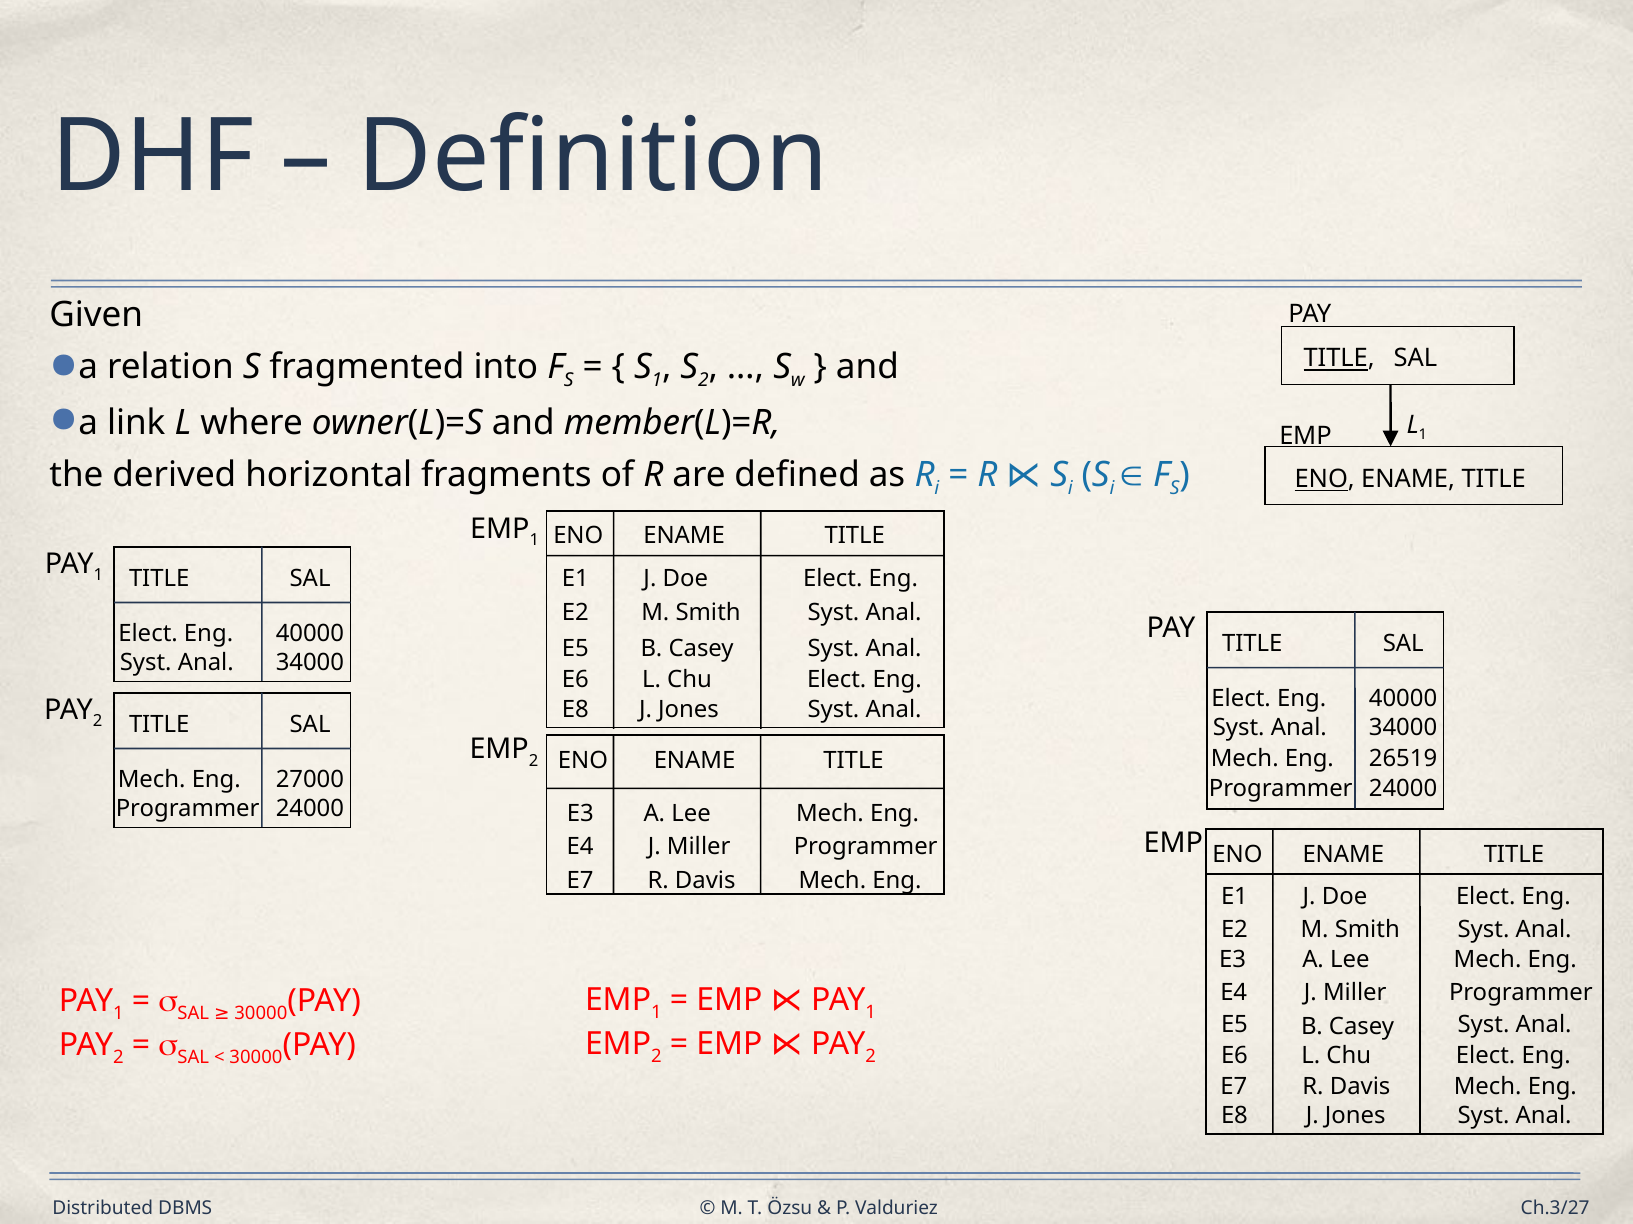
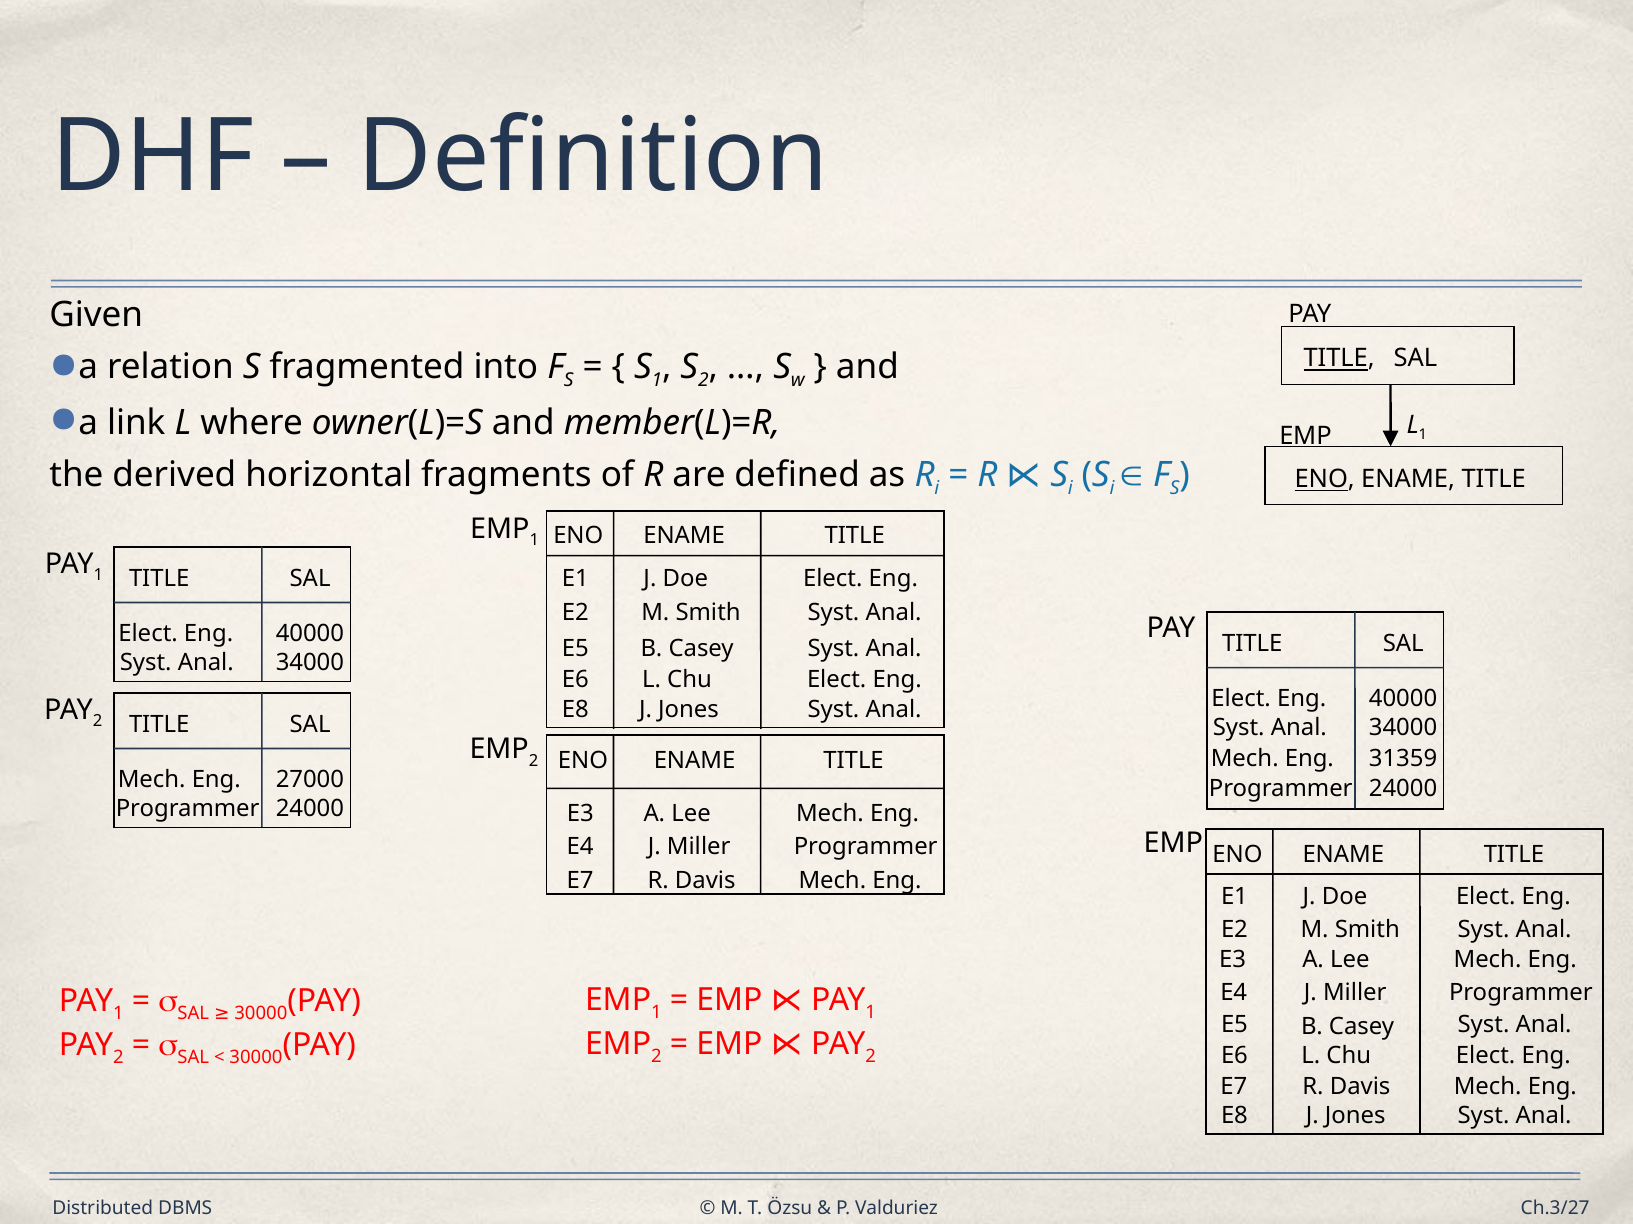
26519: 26519 -> 31359 (1403, 760)
